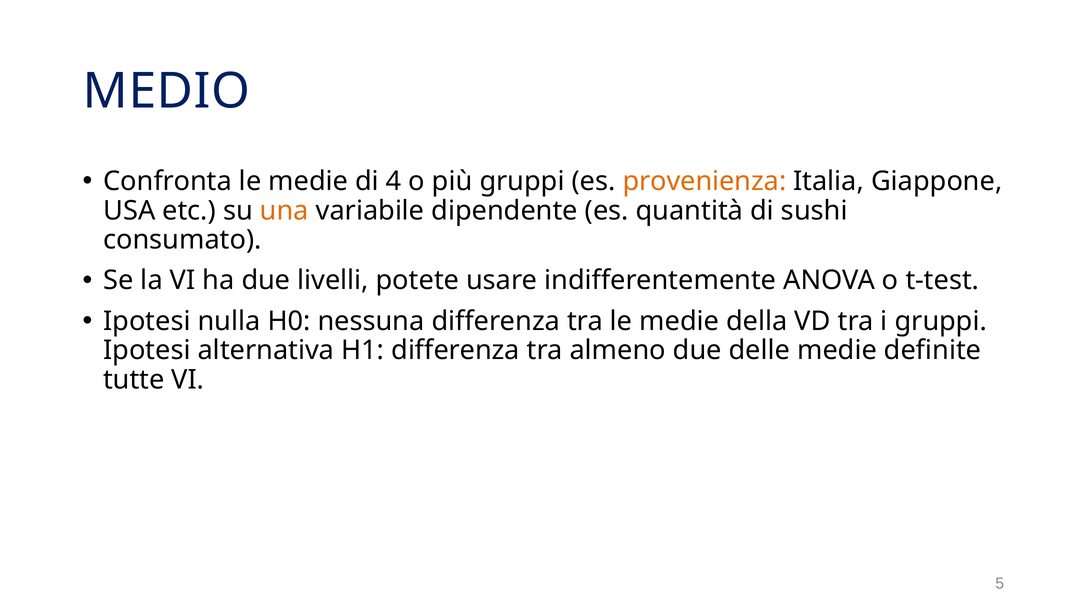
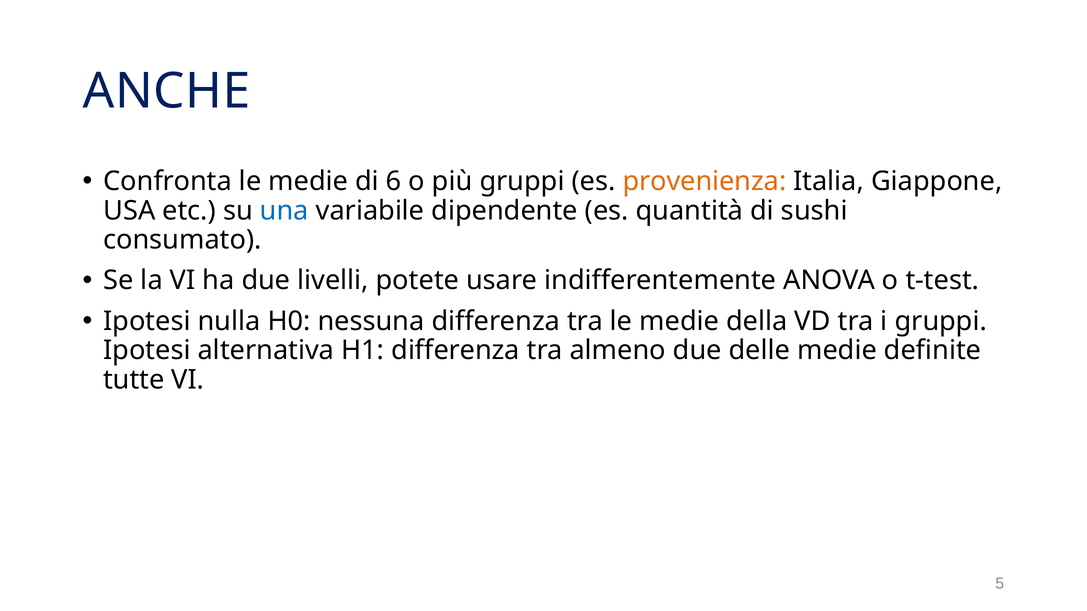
MEDIO: MEDIO -> ANCHE (167, 91)
4: 4 -> 6 (394, 181)
una colour: orange -> blue (284, 211)
